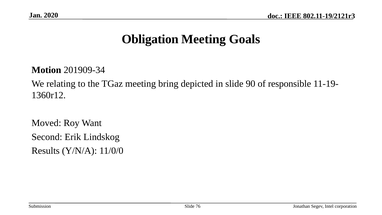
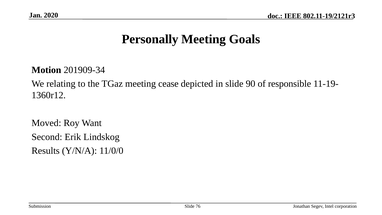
Obligation: Obligation -> Personally (150, 39)
bring: bring -> cease (168, 84)
